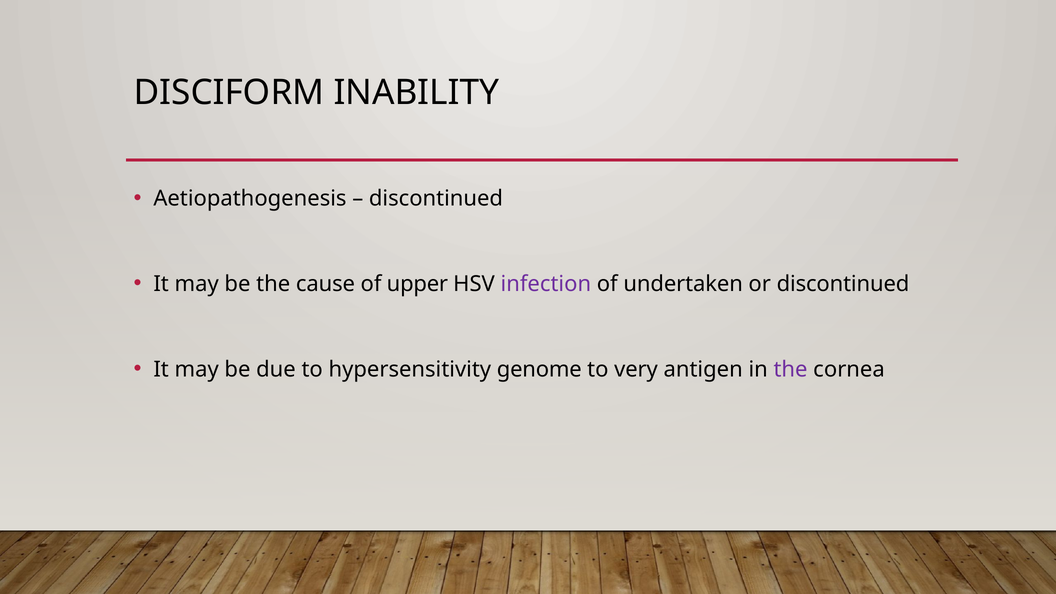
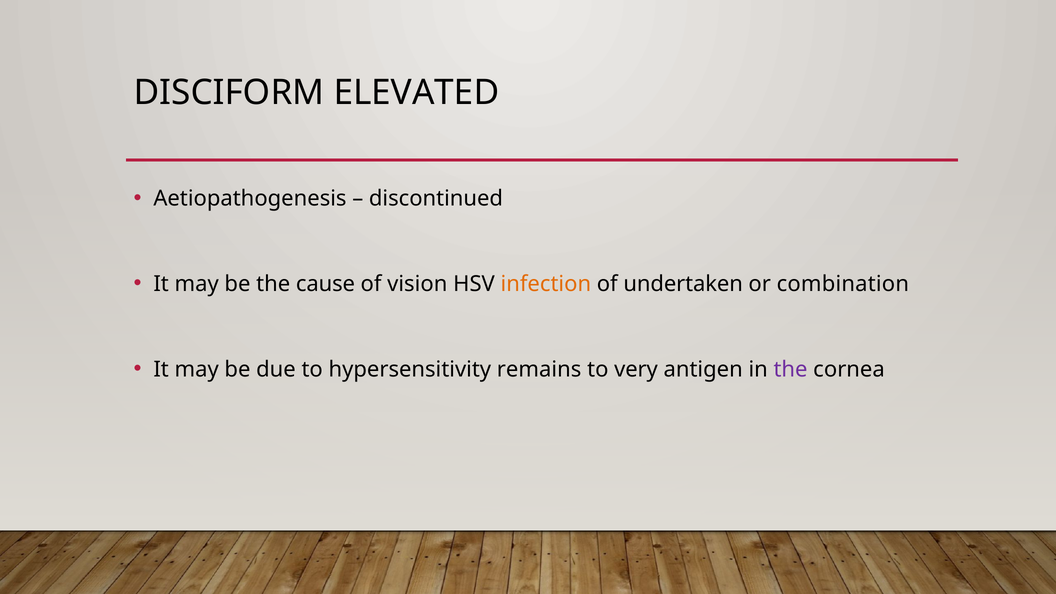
INABILITY: INABILITY -> ELEVATED (416, 92)
upper: upper -> vision (417, 284)
infection colour: purple -> orange (546, 284)
or discontinued: discontinued -> combination (843, 284)
genome: genome -> remains (539, 369)
